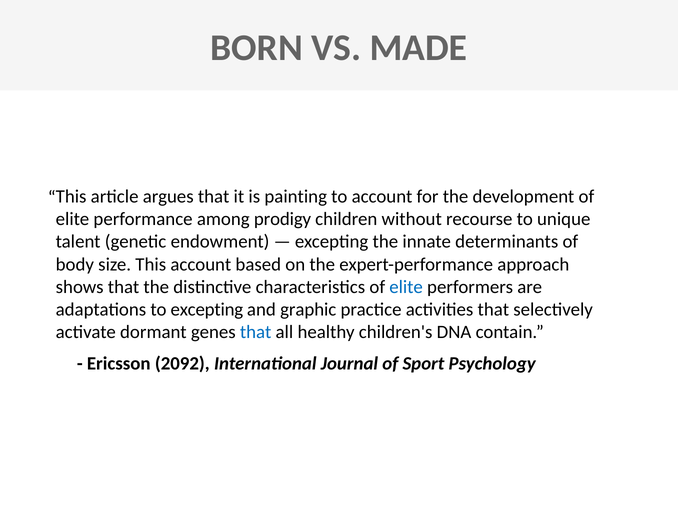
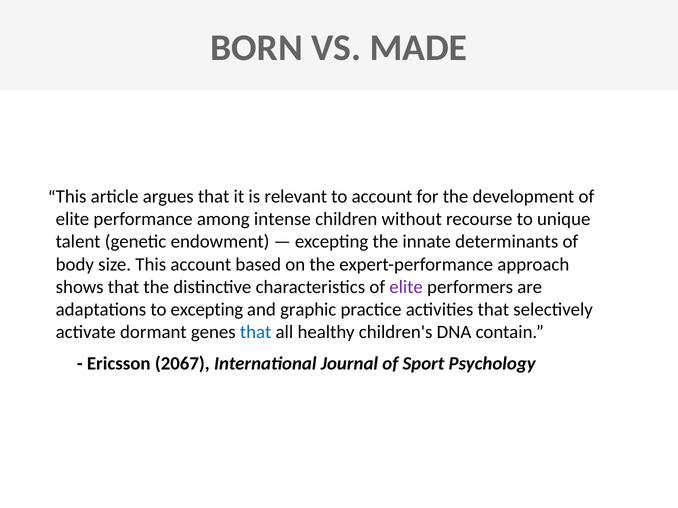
painting: painting -> relevant (296, 197)
prodigy: prodigy -> intense (282, 219)
elite colour: blue -> purple (406, 287)
2092: 2092 -> 2067 (182, 364)
